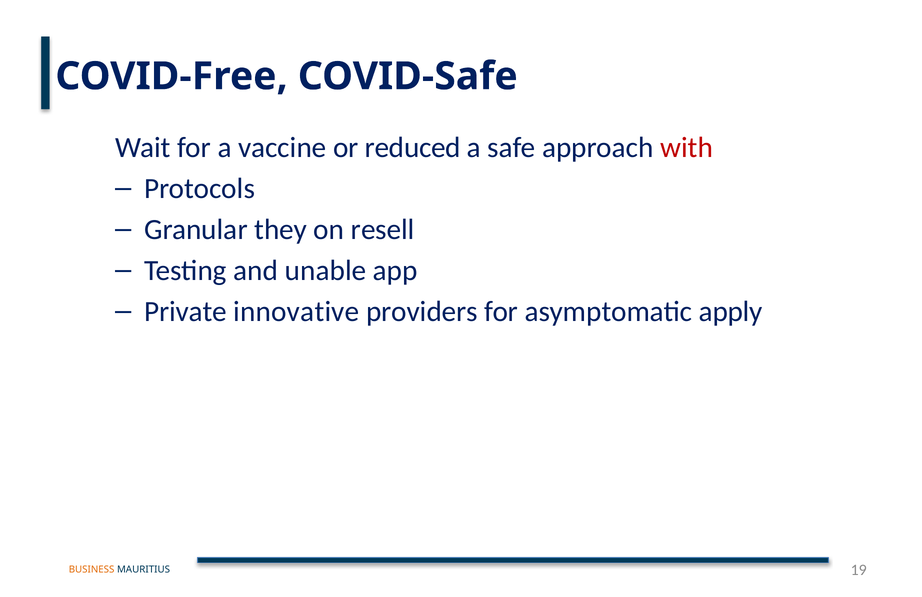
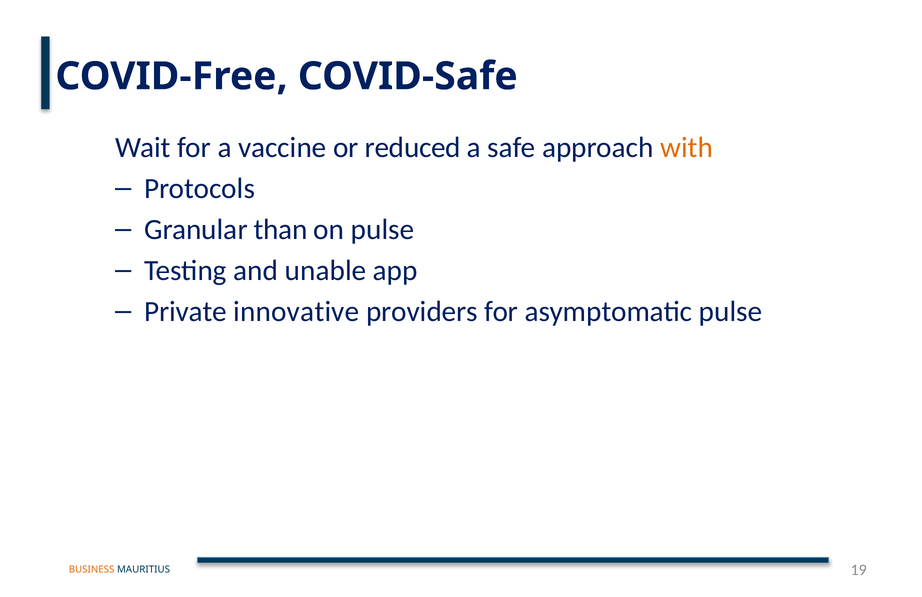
with colour: red -> orange (687, 148)
they: they -> than (281, 230)
on resell: resell -> pulse (383, 230)
asymptomatic apply: apply -> pulse (731, 312)
